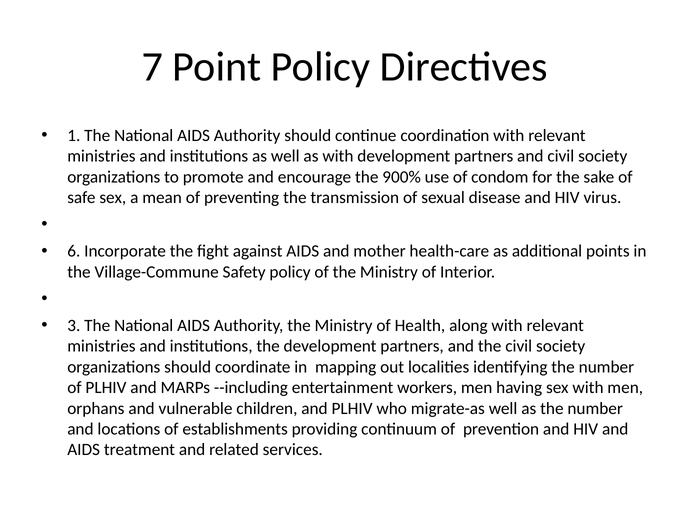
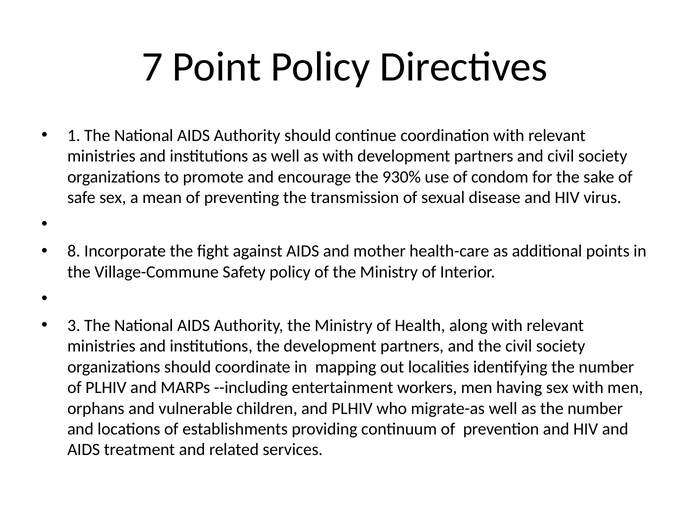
900%: 900% -> 930% (402, 177)
6: 6 -> 8 (74, 252)
